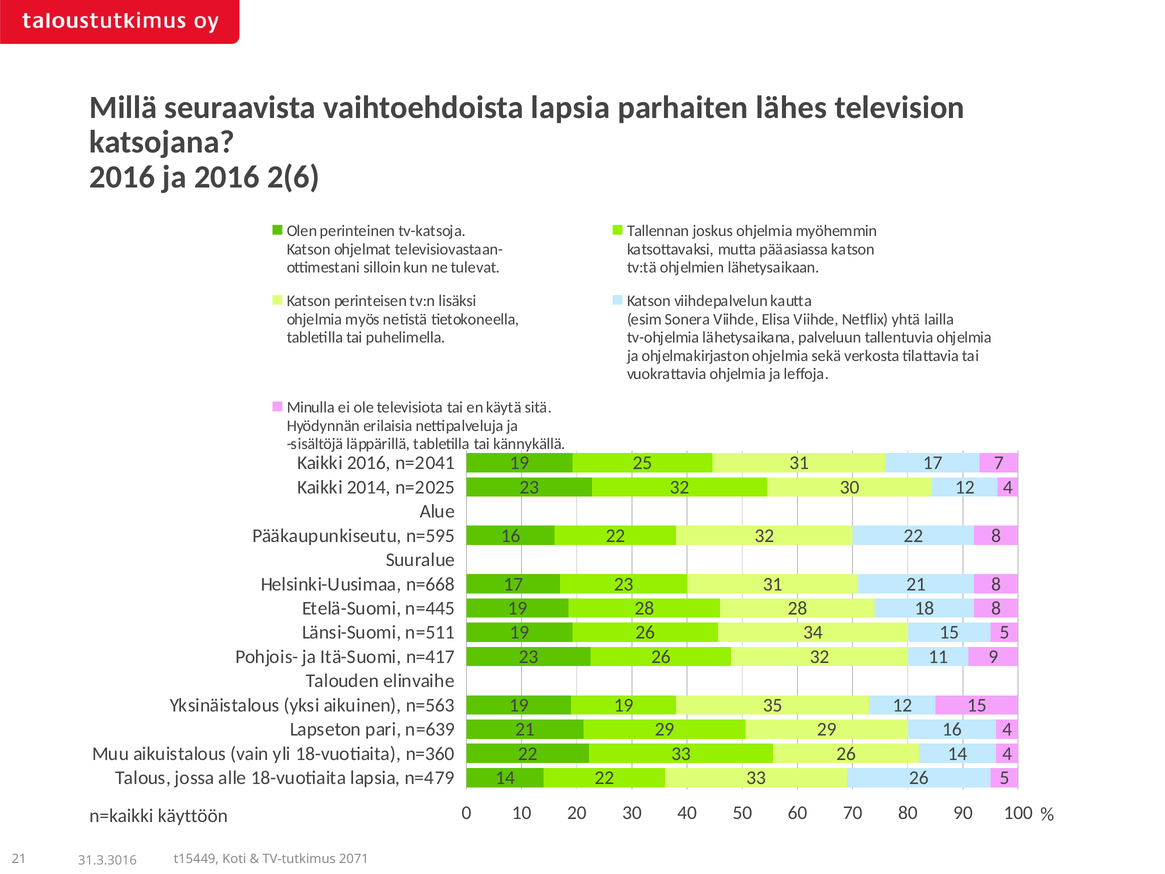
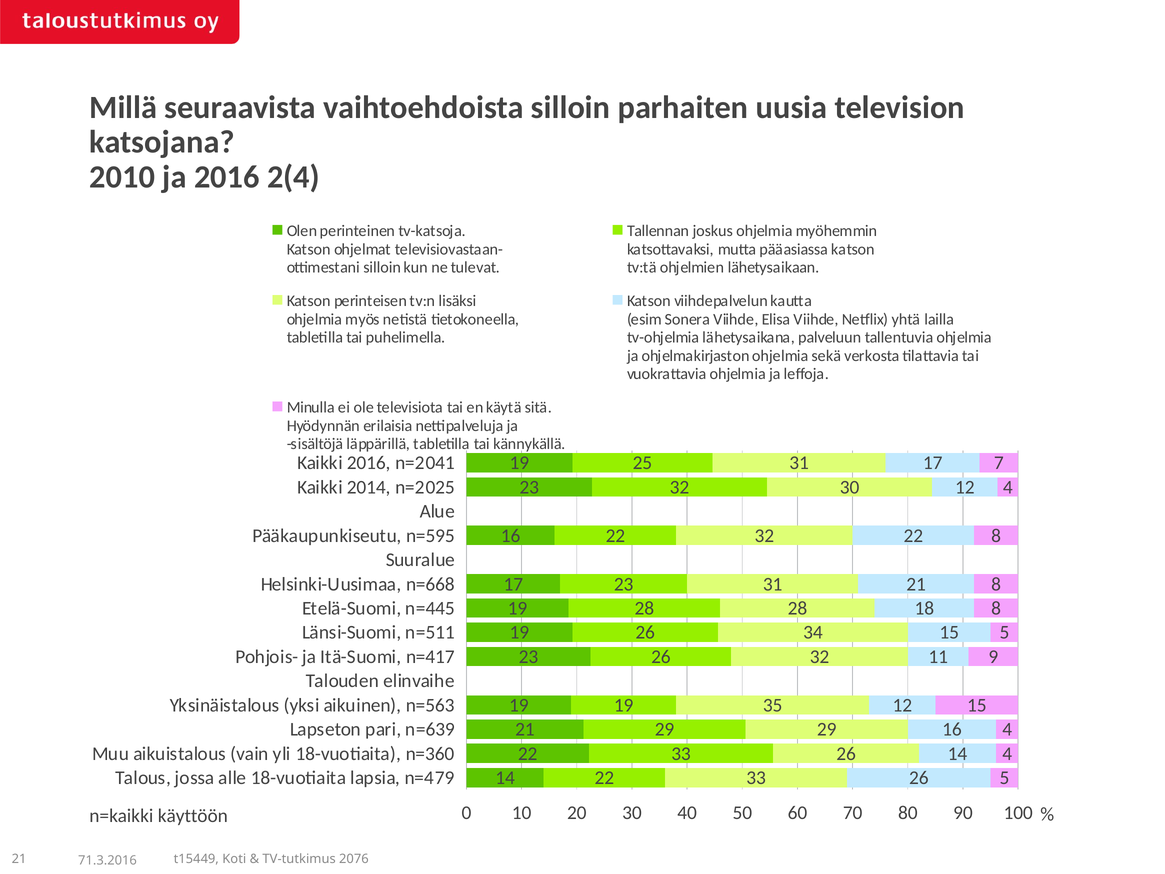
vaihtoehdoista lapsia: lapsia -> silloin (571, 107)
lähes: lähes -> uusia (792, 107)
2016: 2016 -> 2010 (122, 177)
2(6: 2(6 -> 2(4 (293, 177)
31.3.3016: 31.3.3016 -> 71.3.2016 (107, 860)
2071: 2071 -> 2076 (354, 859)
